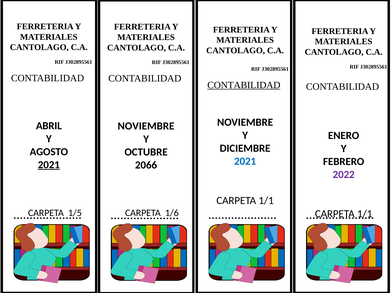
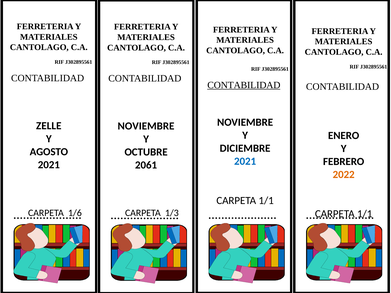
ABRIL: ABRIL -> ZELLE (49, 126)
2021 underline: present -> none (49, 165)
2066: 2066 -> 2061 (146, 165)
2022 colour: purple -> orange (344, 175)
1/5: 1/5 -> 1/6 (75, 213)
1/6: 1/6 -> 1/3 (172, 213)
